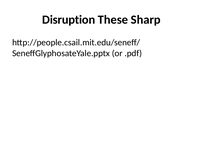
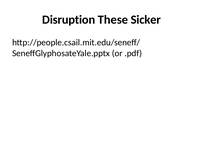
Sharp: Sharp -> Sicker (146, 20)
